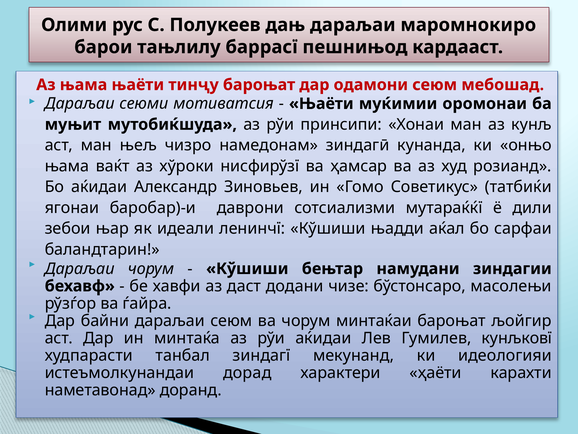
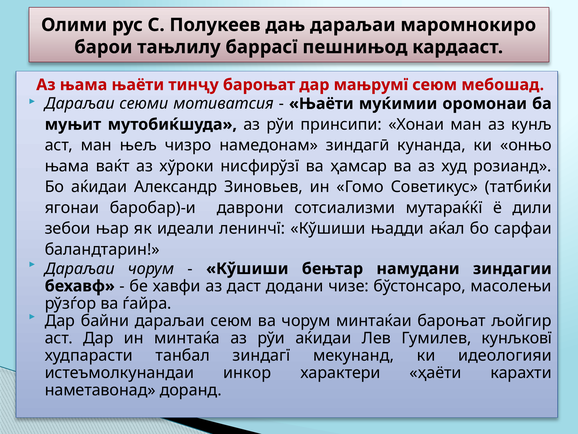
одамони: одамони -> мањрумї (371, 85)
дорад: дорад -> инкор (247, 372)
